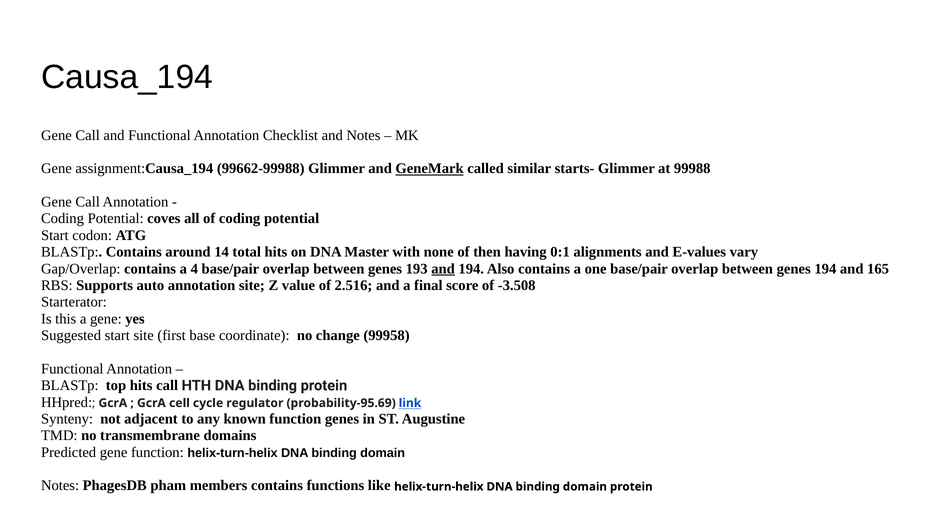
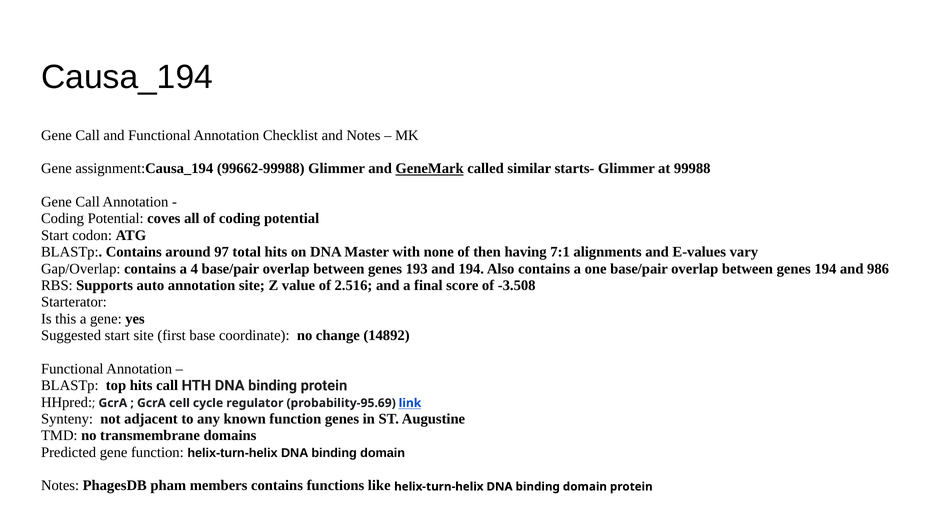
14: 14 -> 97 (222, 252)
0:1: 0:1 -> 7:1 (560, 252)
and underline: present -> none (443, 269)
165: 165 -> 986 (878, 269)
99958: 99958 -> 14892 (387, 336)
